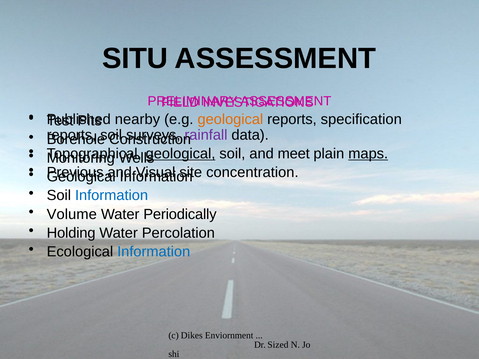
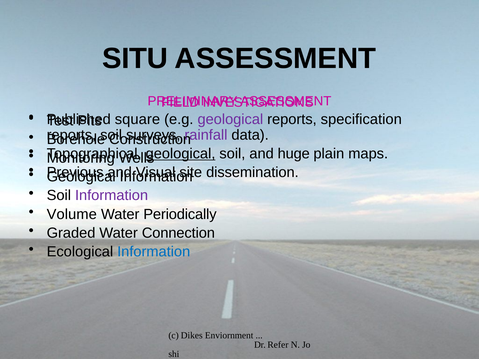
nearby: nearby -> square (137, 119)
geological colour: orange -> purple (230, 119)
meet: meet -> huge (294, 154)
maps underline: present -> none (368, 154)
concentration: concentration -> dissemination (252, 173)
Information colour: blue -> purple (112, 196)
Holding: Holding -> Graded (71, 233)
Percolation: Percolation -> Connection (178, 233)
Sized: Sized -> Refer (278, 345)
